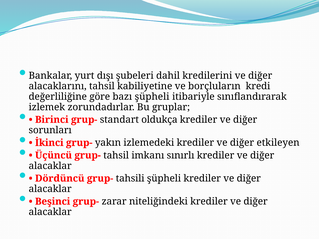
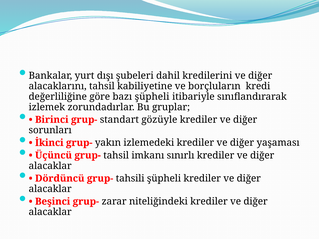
oldukça: oldukça -> gözüyle (159, 120)
etkileyen: etkileyen -> yaşaması (278, 143)
